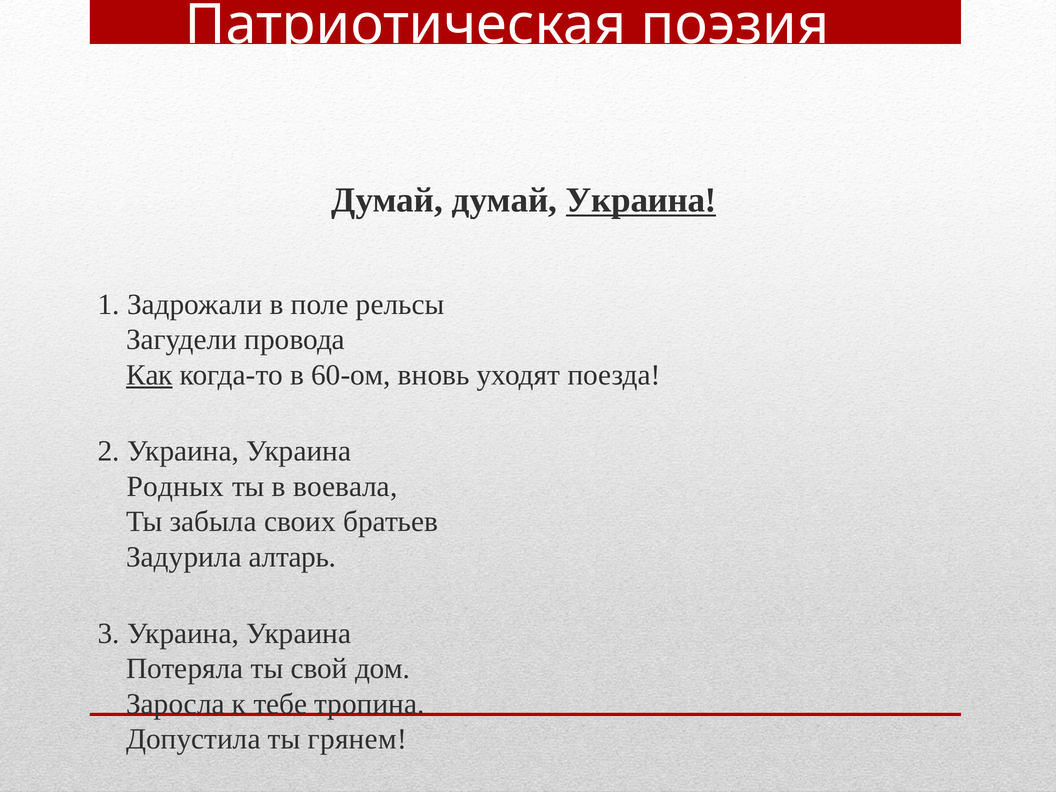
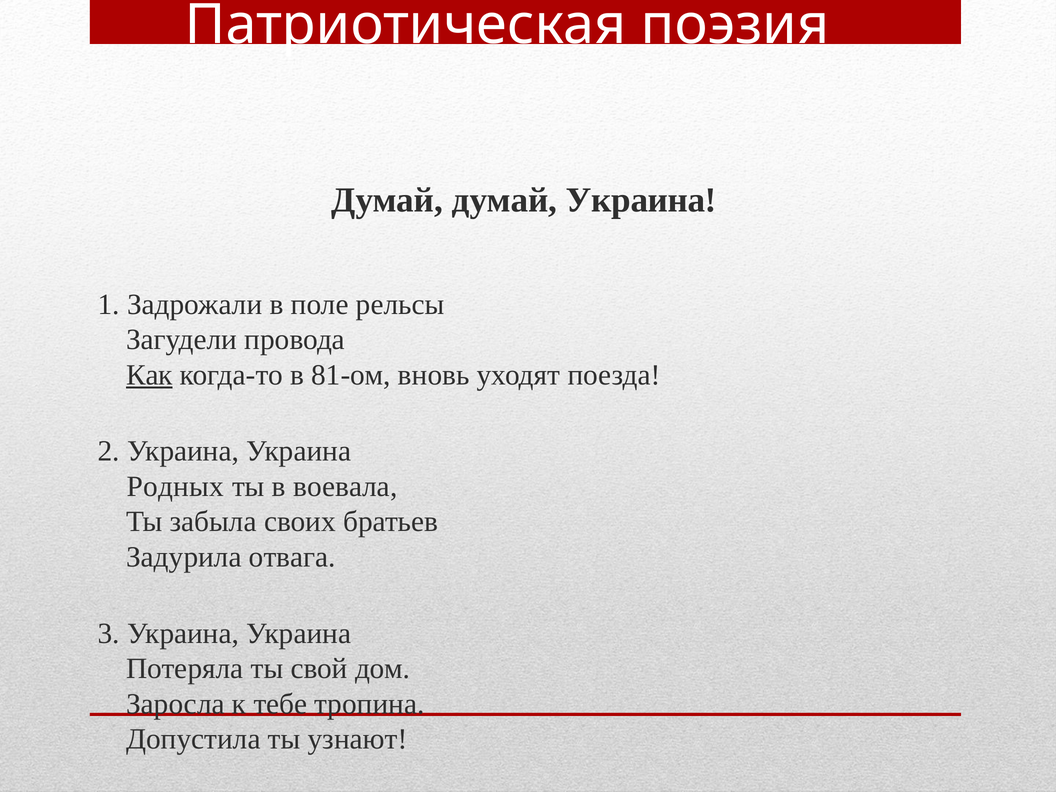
Украина underline: present -> none (641, 200)
60-ом: 60-ом -> 81-ом (351, 375)
алтарь: алтарь -> отвага (292, 557)
грянем: грянем -> узнают (358, 739)
